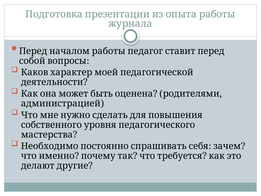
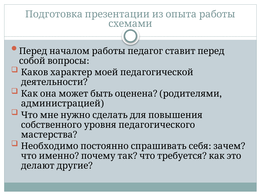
журнала: журнала -> схемами (130, 24)
